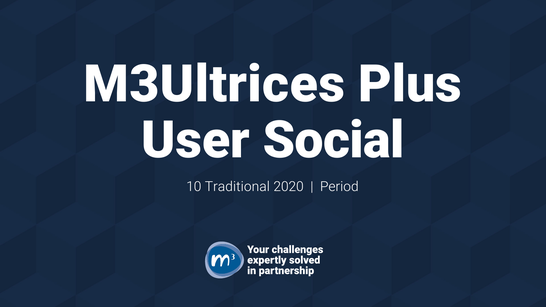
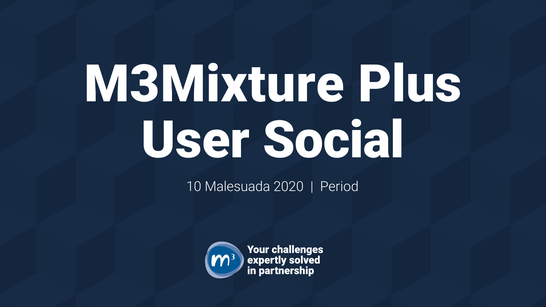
M3Ultrices: M3Ultrices -> M3Mixture (214, 84)
Traditional: Traditional -> Malesuada (237, 187)
